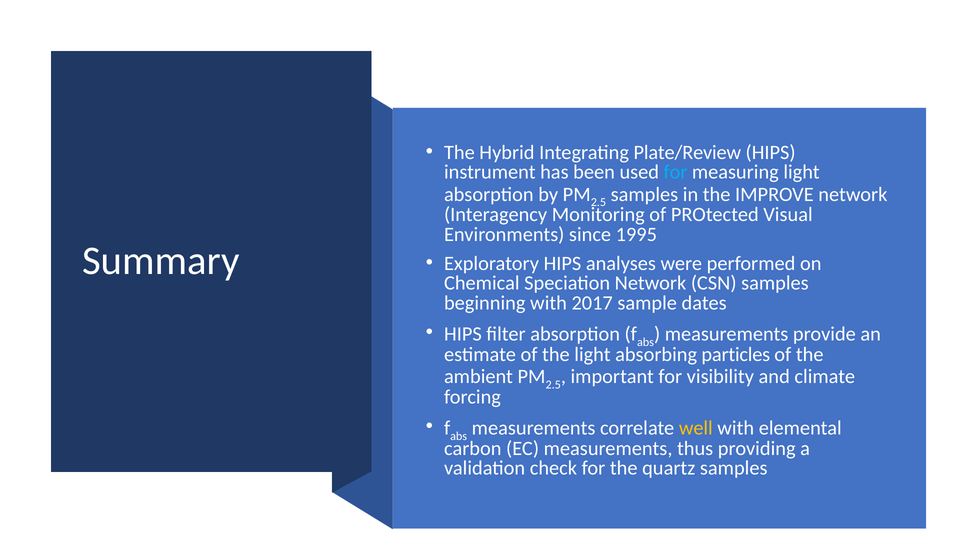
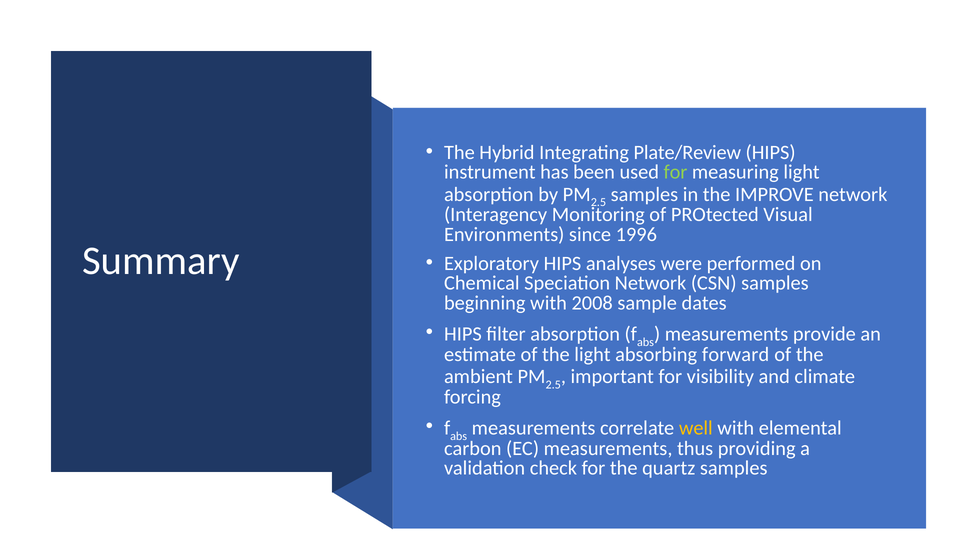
for colour: light blue -> light green (676, 172)
1995: 1995 -> 1996 (636, 235)
2017: 2017 -> 2008 (592, 303)
particles: particles -> forward (736, 355)
